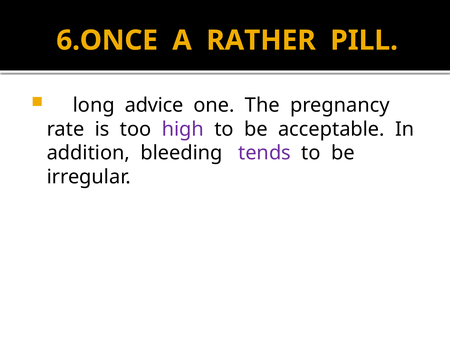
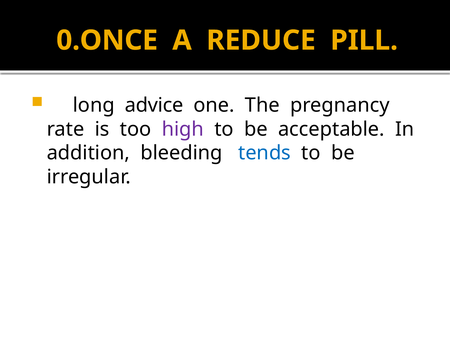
6.ONCE: 6.ONCE -> 0.ONCE (107, 40)
RATHER: RATHER -> REDUCE (261, 40)
tends colour: purple -> blue (265, 153)
